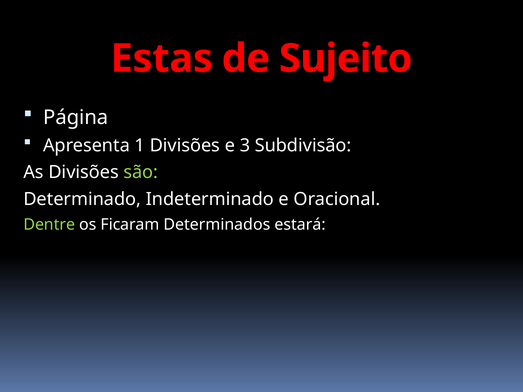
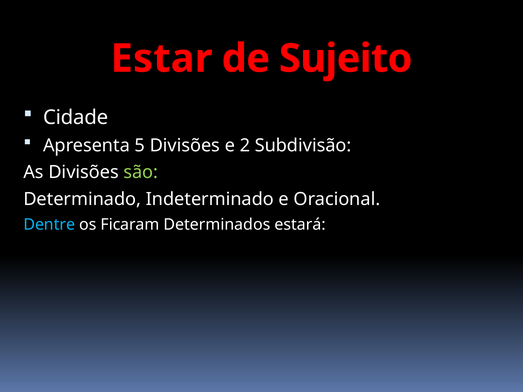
Estas: Estas -> Estar (162, 59)
Página: Página -> Cidade (76, 117)
1: 1 -> 5 (140, 146)
3: 3 -> 2 (245, 146)
Dentre colour: light green -> light blue (49, 225)
